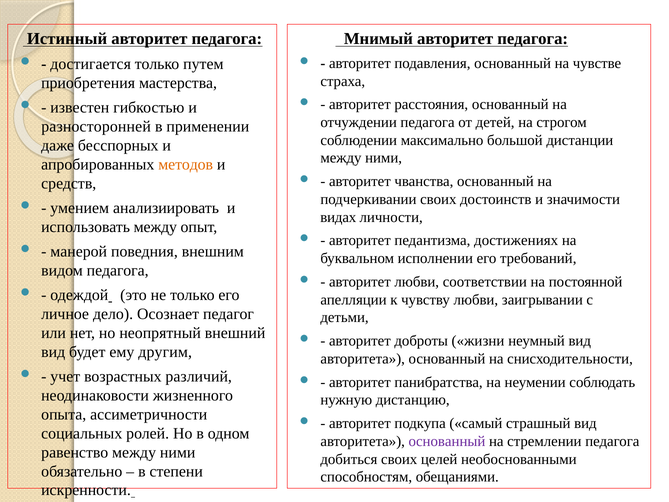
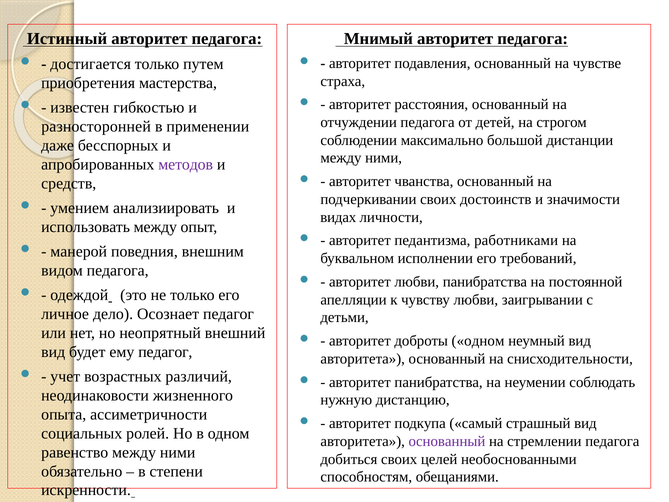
методов colour: orange -> purple (186, 164)
достижениях: достижениях -> работниками (516, 240)
любви соответствии: соответствии -> панибратства (485, 282)
доброты жизни: жизни -> одном (478, 341)
ему другим: другим -> педагог (165, 352)
